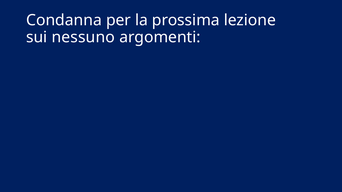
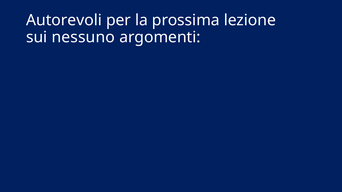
Condanna: Condanna -> Autorevoli (64, 20)
